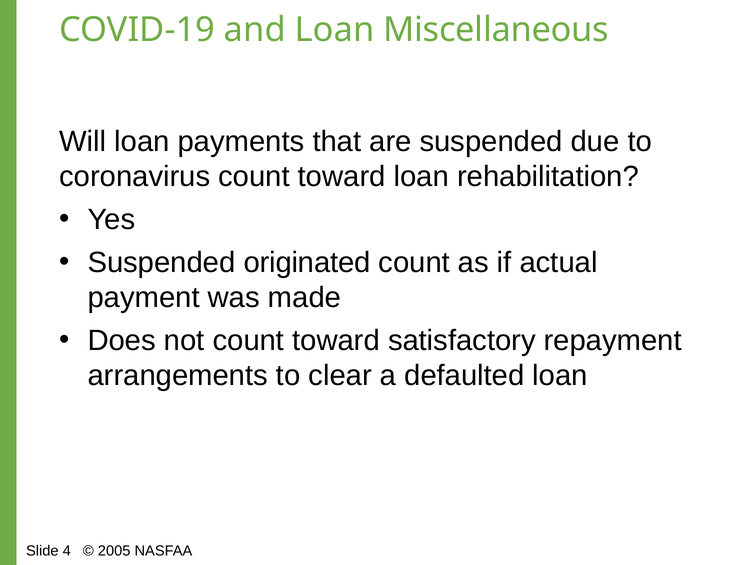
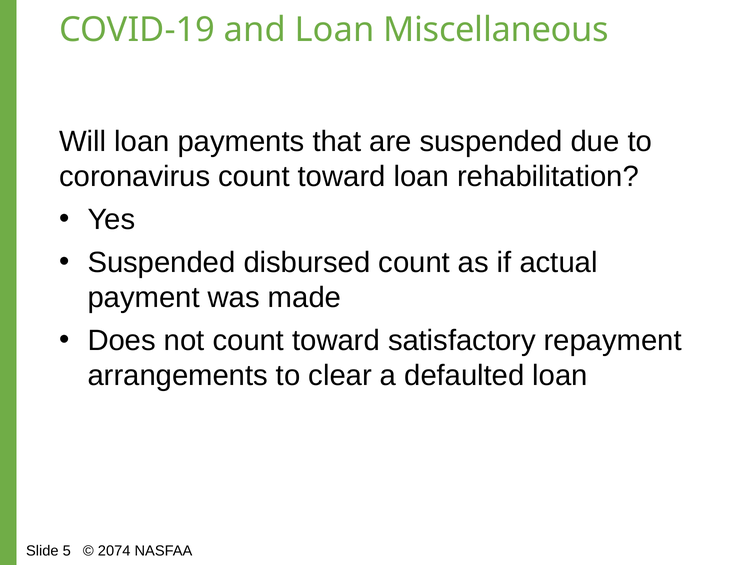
originated: originated -> disbursed (307, 262)
4: 4 -> 5 (67, 551)
2005: 2005 -> 2074 (114, 551)
